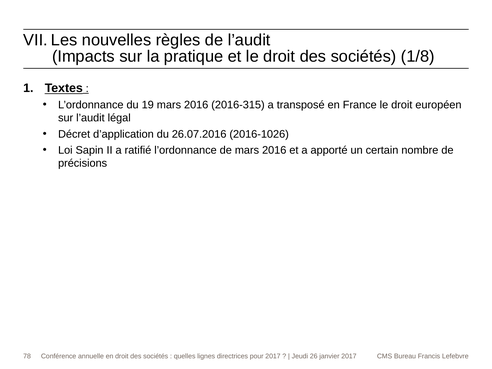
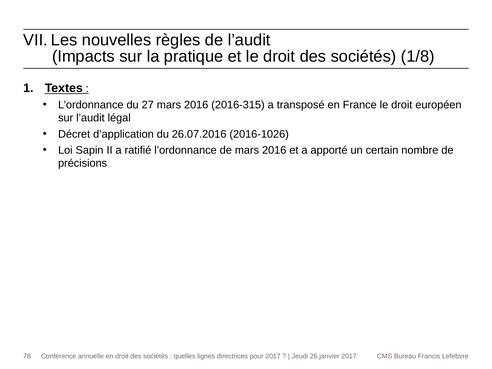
19: 19 -> 27 (148, 105)
